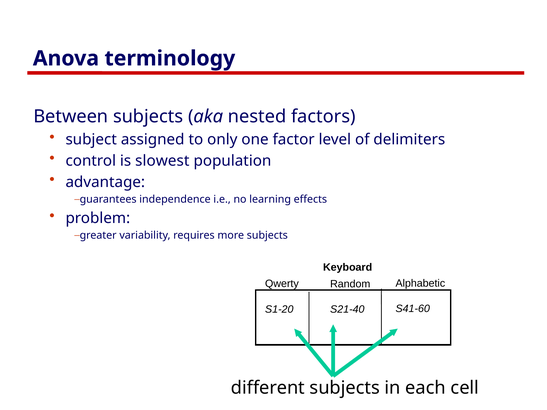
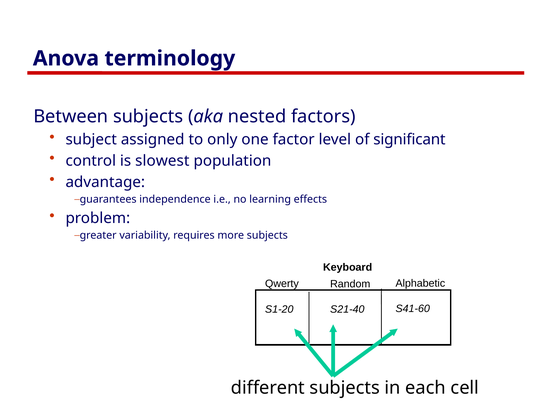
delimiters: delimiters -> significant (409, 140)
